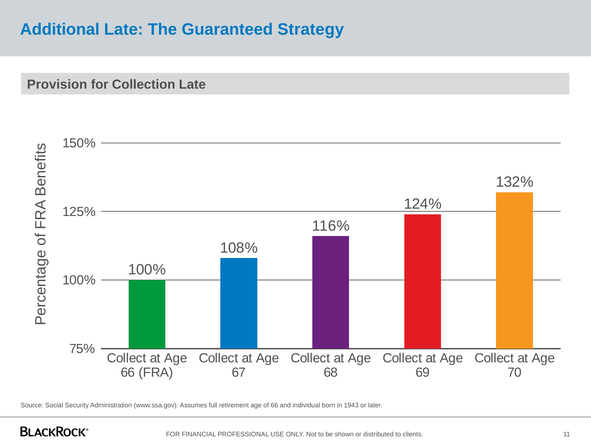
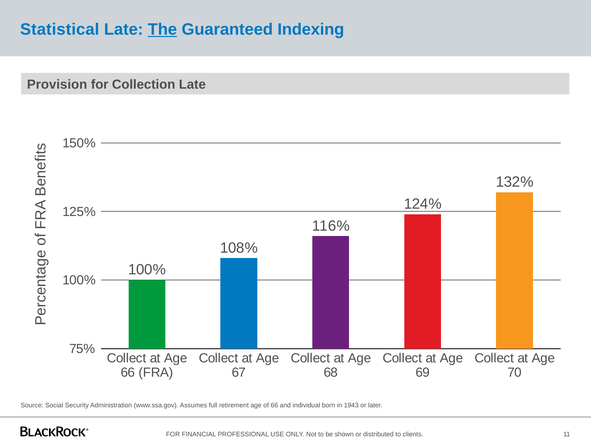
Additional: Additional -> Statistical (60, 29)
The underline: none -> present (162, 29)
Strategy: Strategy -> Indexing (311, 29)
